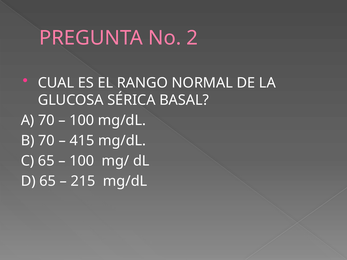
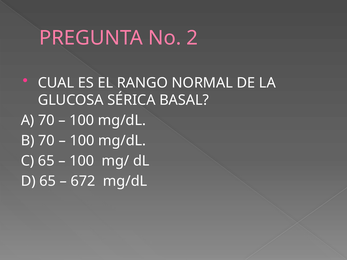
415: 415 -> 100 (82, 141)
215: 215 -> 672 (83, 181)
